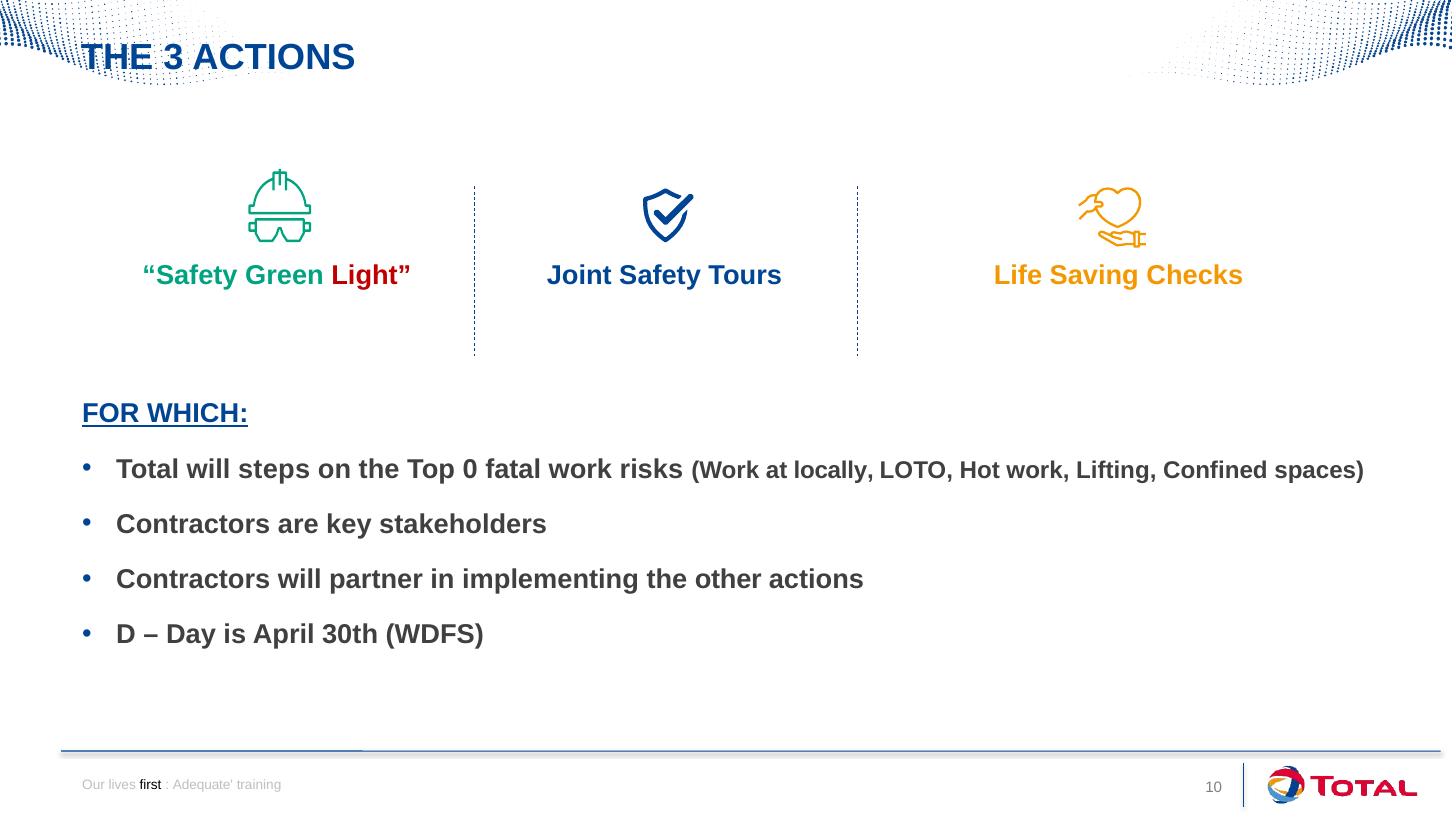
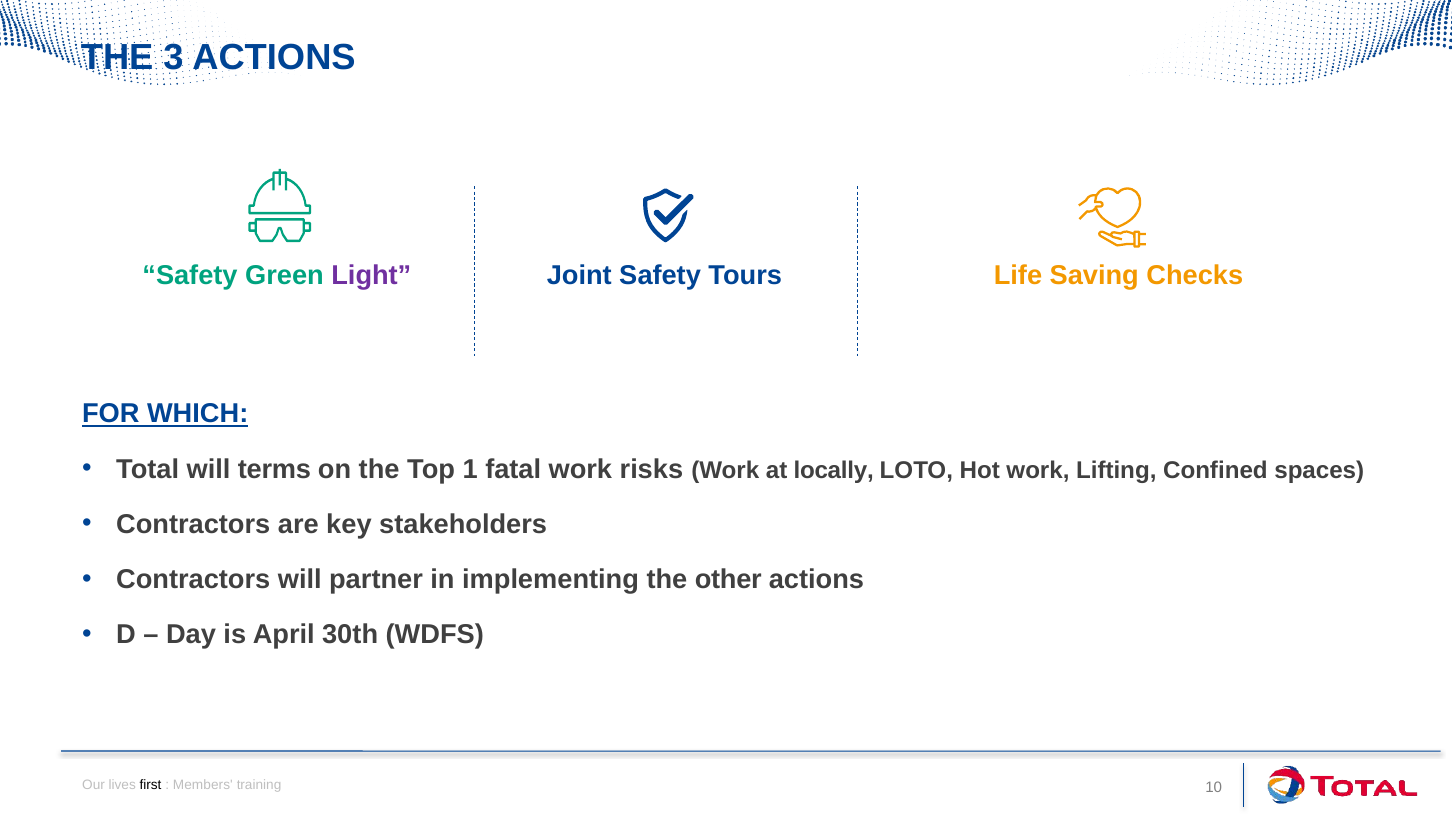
Light colour: red -> purple (371, 276)
steps: steps -> terms (274, 469)
0: 0 -> 1 (470, 469)
Adequate: Adequate -> Members (203, 786)
